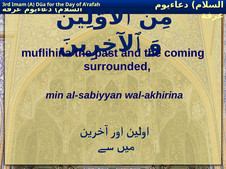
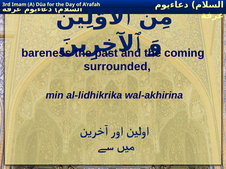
muflihina: muflihina -> bareness (46, 53)
al-sabiyyan: al-sabiyyan -> al-lidhikrika (94, 96)
